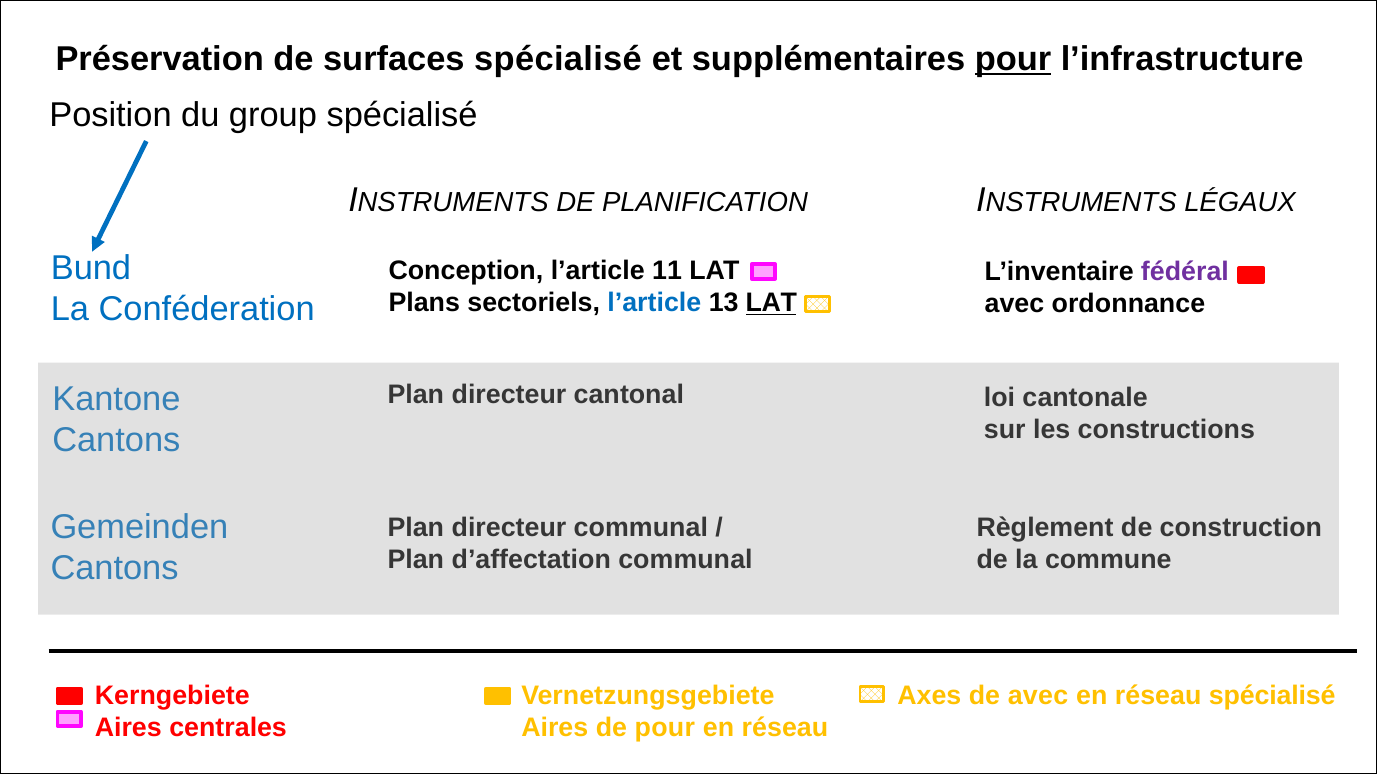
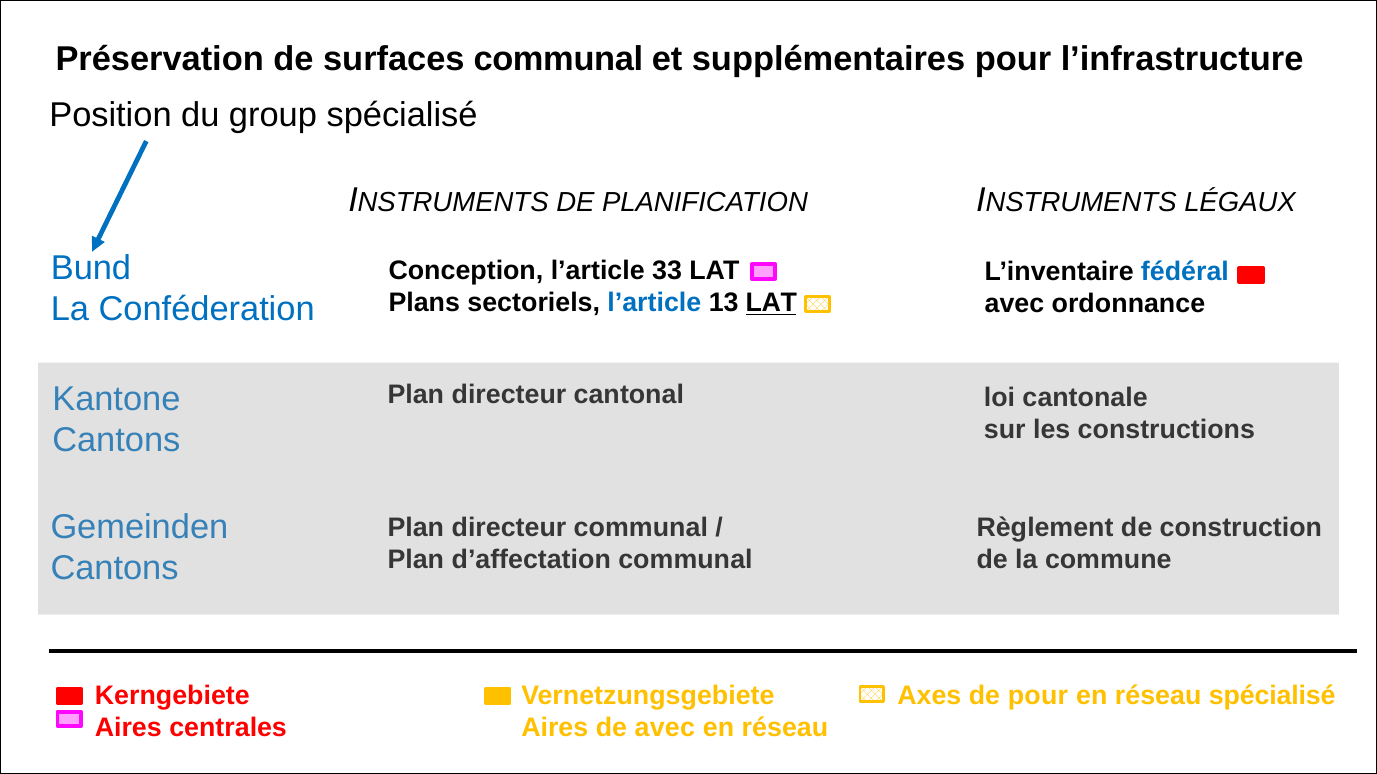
surfaces spécialisé: spécialisé -> communal (558, 59)
pour underline: present -> none (1013, 59)
11: 11 -> 33 (667, 271)
fédéral colour: purple -> blue (1185, 271)
de avec: avec -> pour (1038, 696)
de pour: pour -> avec (665, 729)
